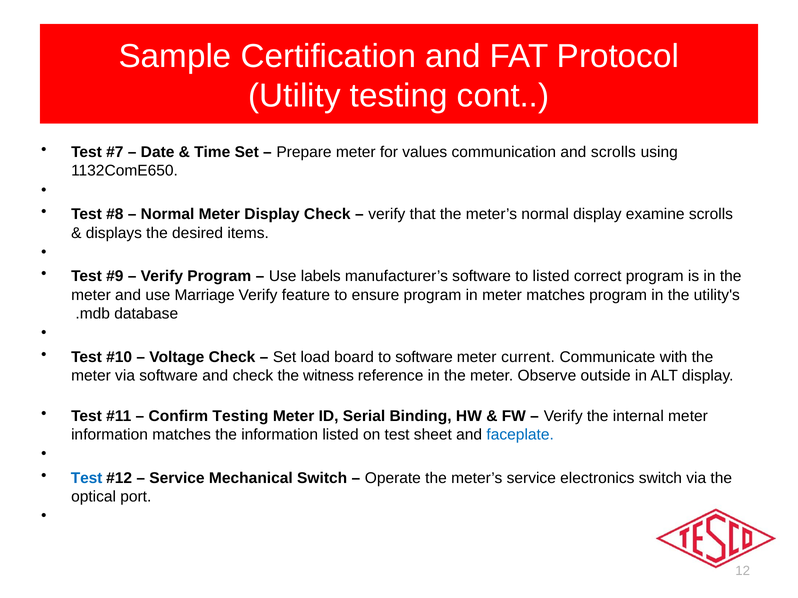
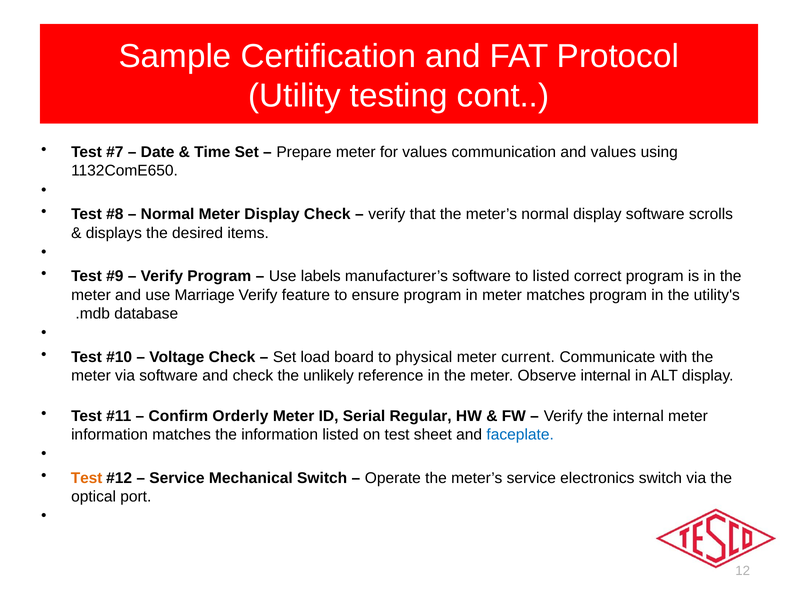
and scrolls: scrolls -> values (613, 152)
display examine: examine -> software (655, 214)
to software: software -> physical (424, 357)
witness: witness -> unlikely (329, 376)
Observe outside: outside -> internal (606, 376)
Confirm Testing: Testing -> Orderly (240, 416)
Binding: Binding -> Regular (421, 416)
Test colour: blue -> orange (87, 478)
